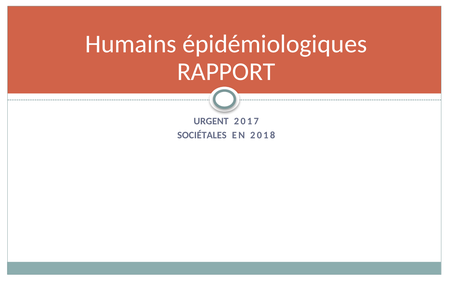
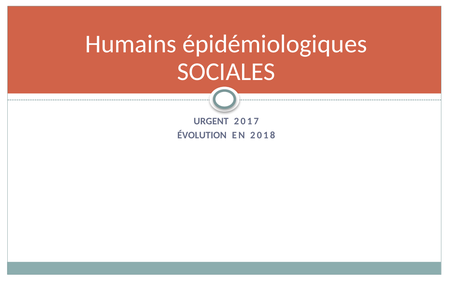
RAPPORT: RAPPORT -> SOCIALES (226, 71)
SOCIÉTALES: SOCIÉTALES -> ÉVOLUTION (202, 135)
